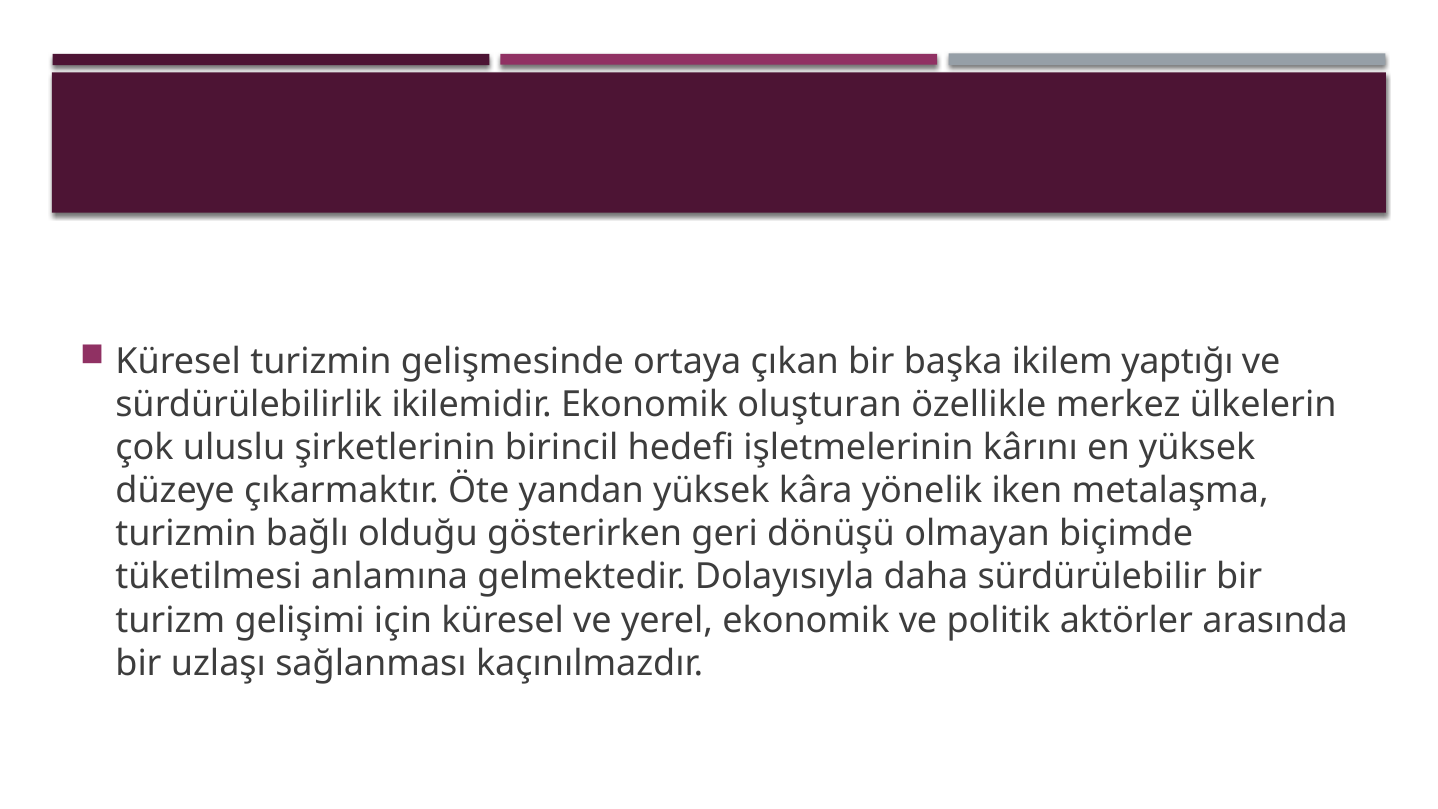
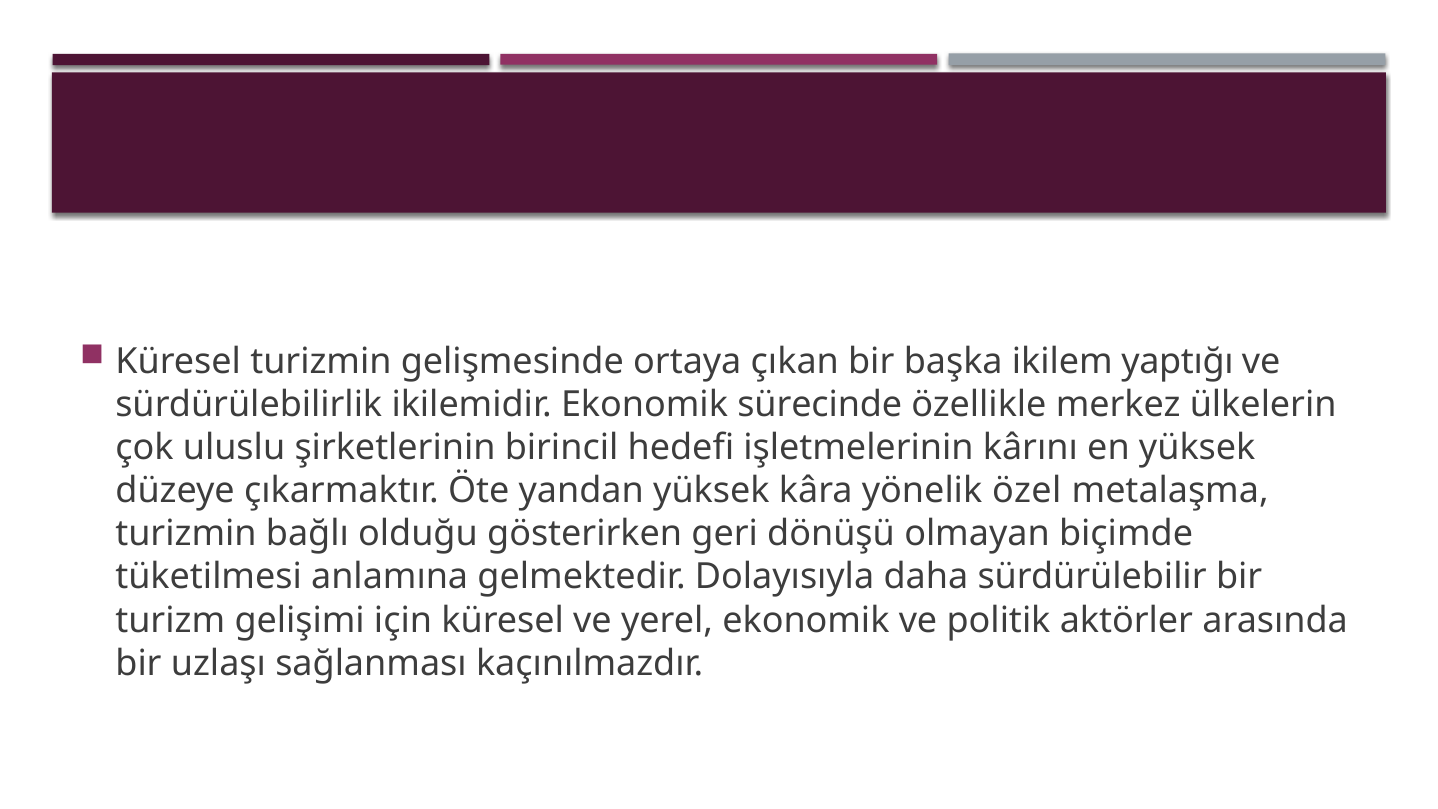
oluşturan: oluşturan -> sürecinde (820, 404)
iken: iken -> özel (1027, 491)
